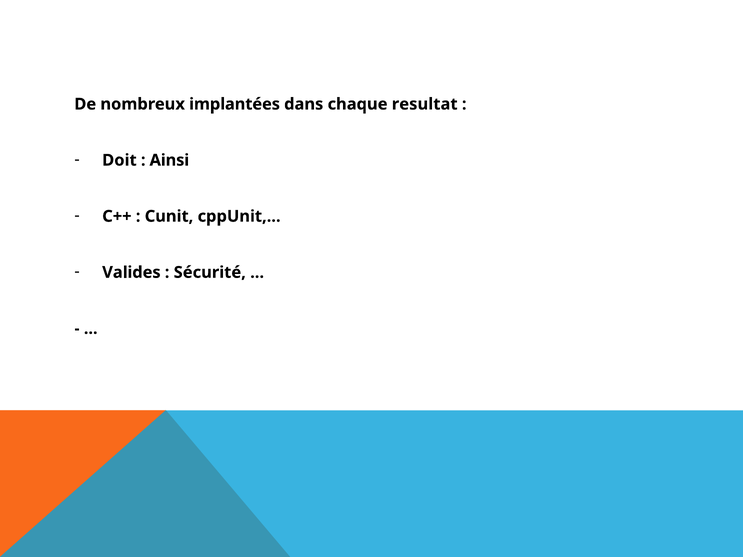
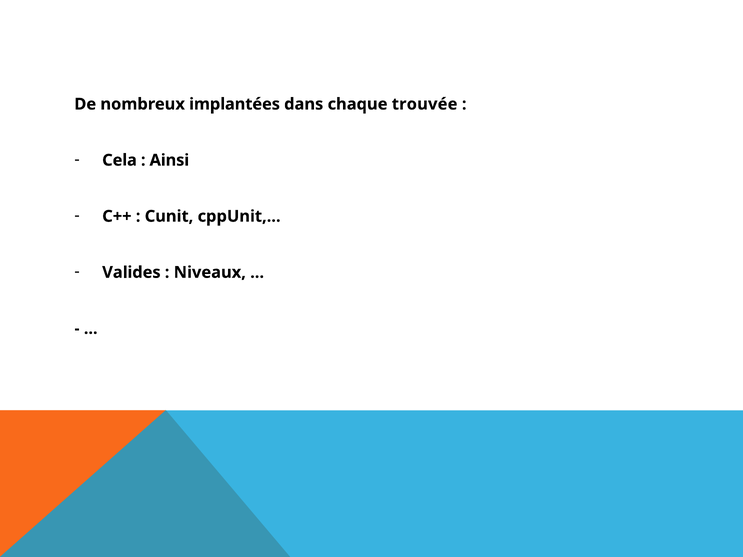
resultat: resultat -> trouvée (425, 104)
Doit: Doit -> Cela (120, 160)
Sécurité: Sécurité -> Niveaux (210, 273)
